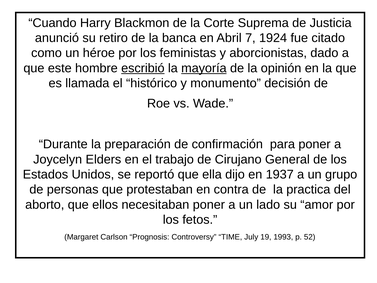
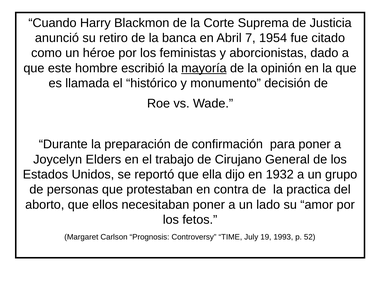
1924: 1924 -> 1954 (273, 38)
escribió underline: present -> none (143, 68)
1937: 1937 -> 1932 (280, 174)
